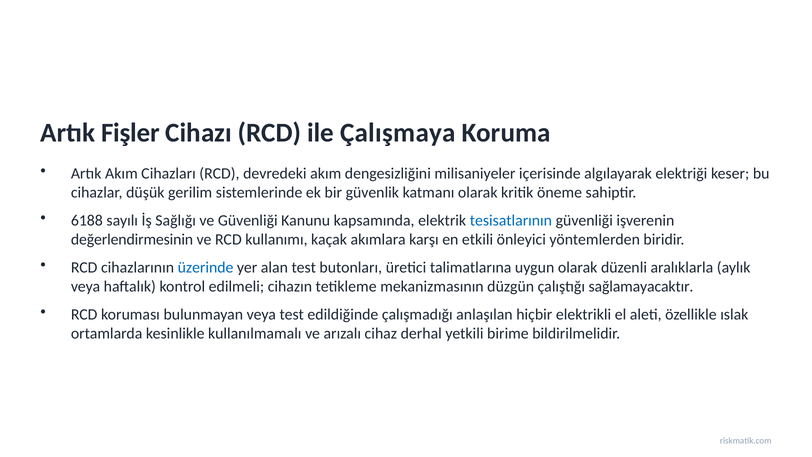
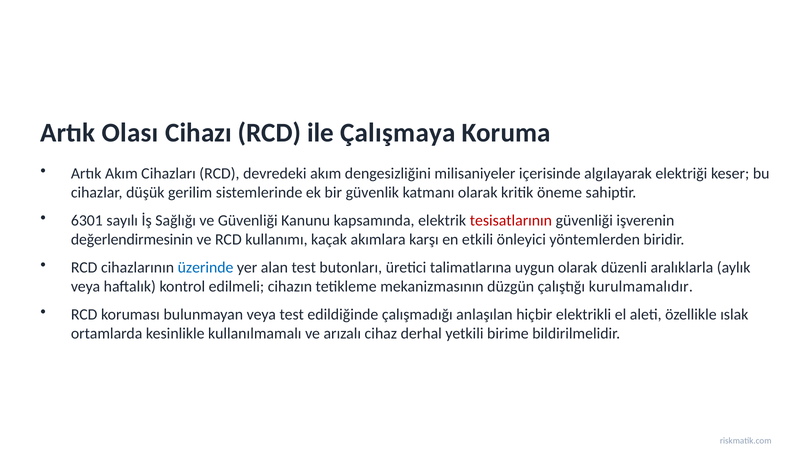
Fişler: Fişler -> Olası (130, 133)
6188: 6188 -> 6301 (87, 221)
tesisatlarının colour: blue -> red (511, 221)
sağlamayacaktır: sağlamayacaktır -> kurulmamalıdır (641, 287)
